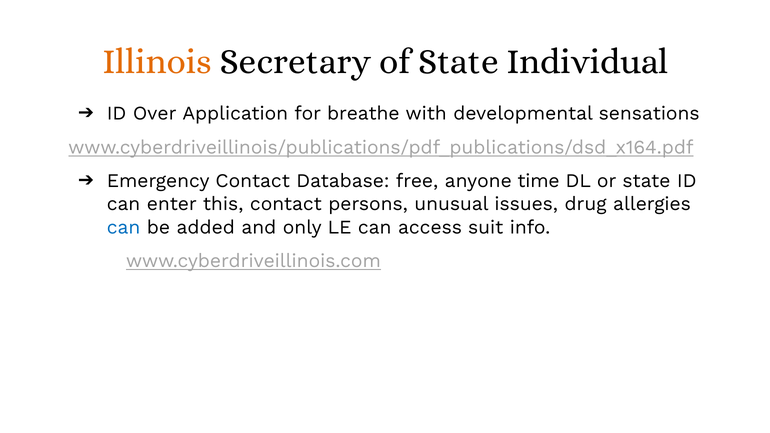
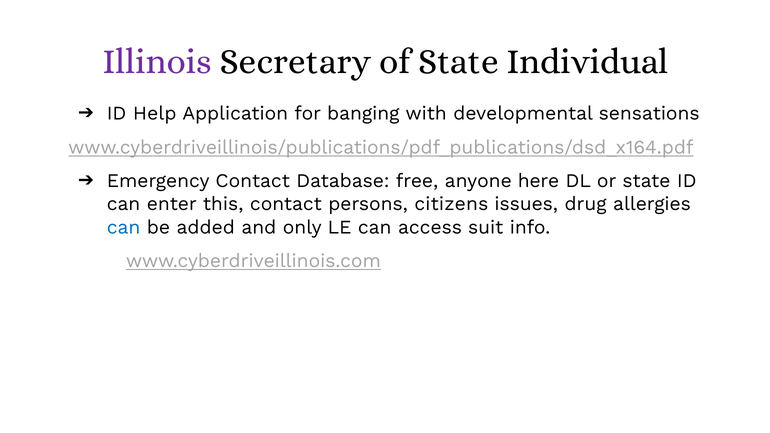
Illinois colour: orange -> purple (157, 62)
Over: Over -> Help (155, 113)
breathe: breathe -> banging (363, 113)
time: time -> here (539, 181)
unusual: unusual -> citizens (451, 204)
